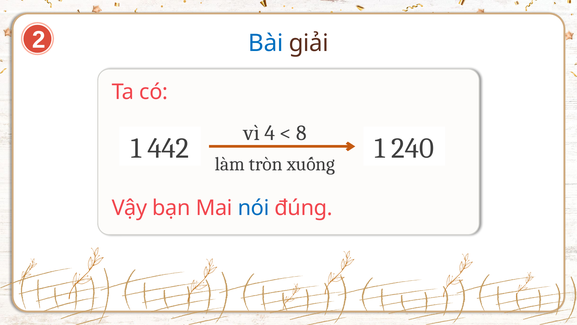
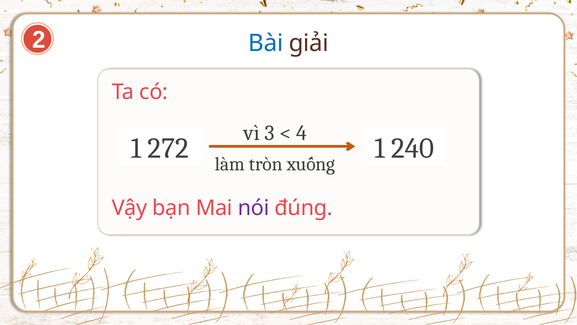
4: 4 -> 3 (270, 133)
8: 8 -> 4 (301, 133)
442: 442 -> 272 (168, 148)
nói colour: blue -> purple (254, 208)
